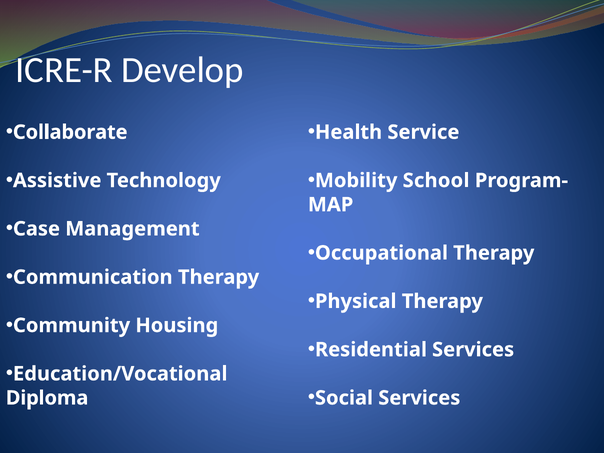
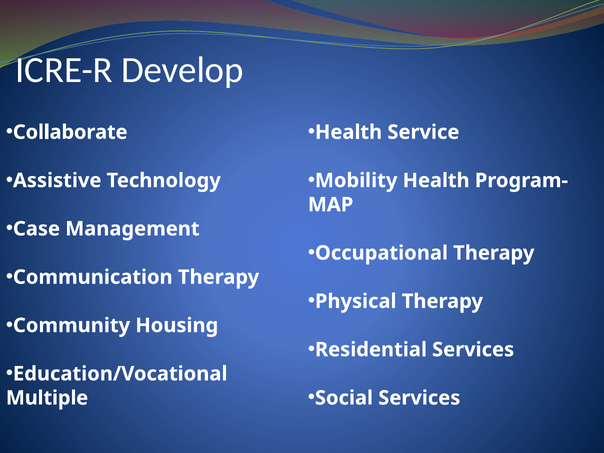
Mobility School: School -> Health (436, 181)
Diploma: Diploma -> Multiple (47, 398)
